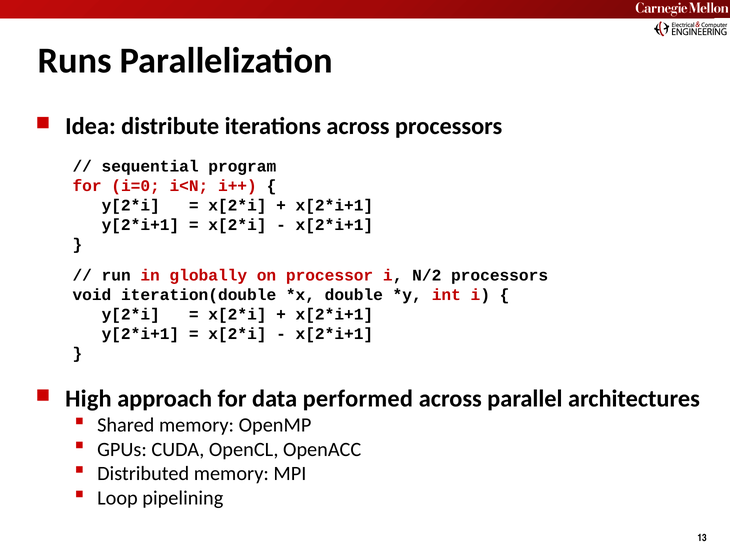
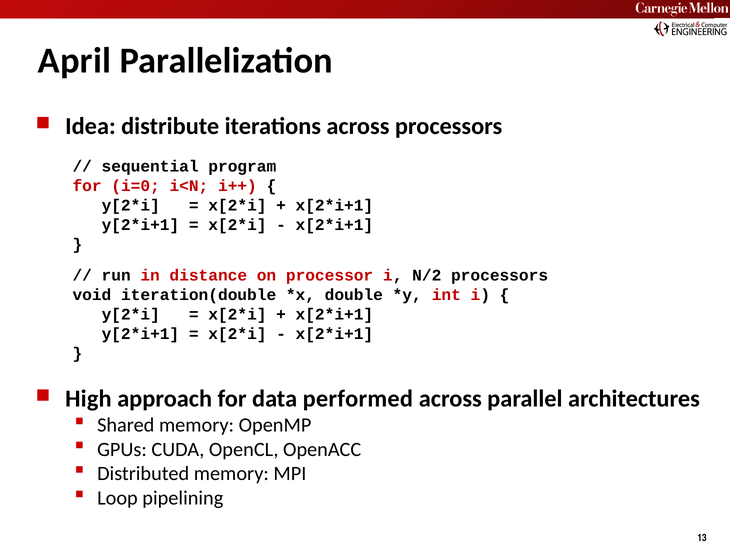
Runs: Runs -> April (75, 61)
globally: globally -> distance (208, 276)
